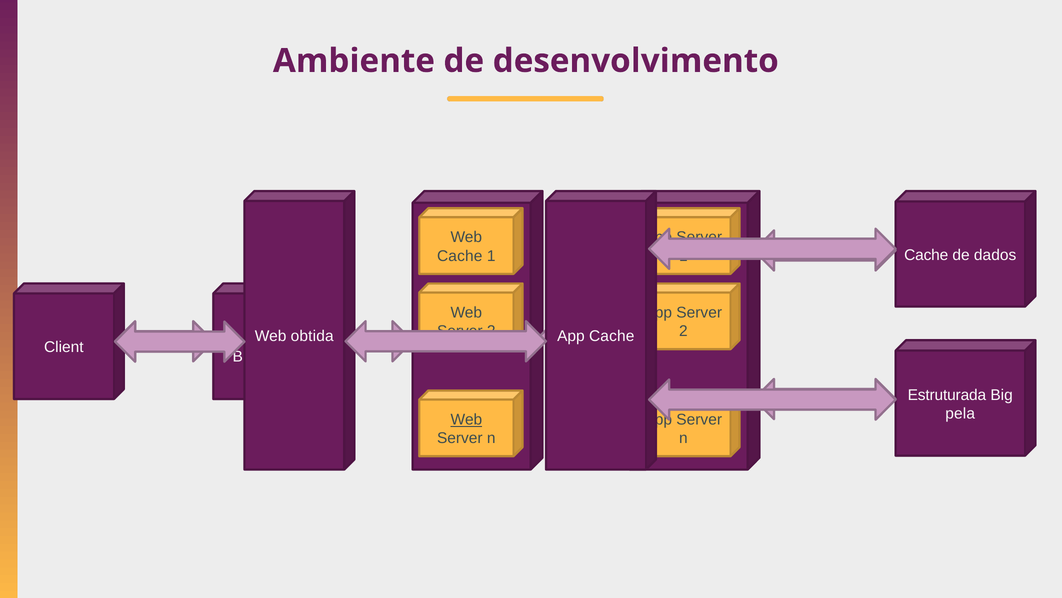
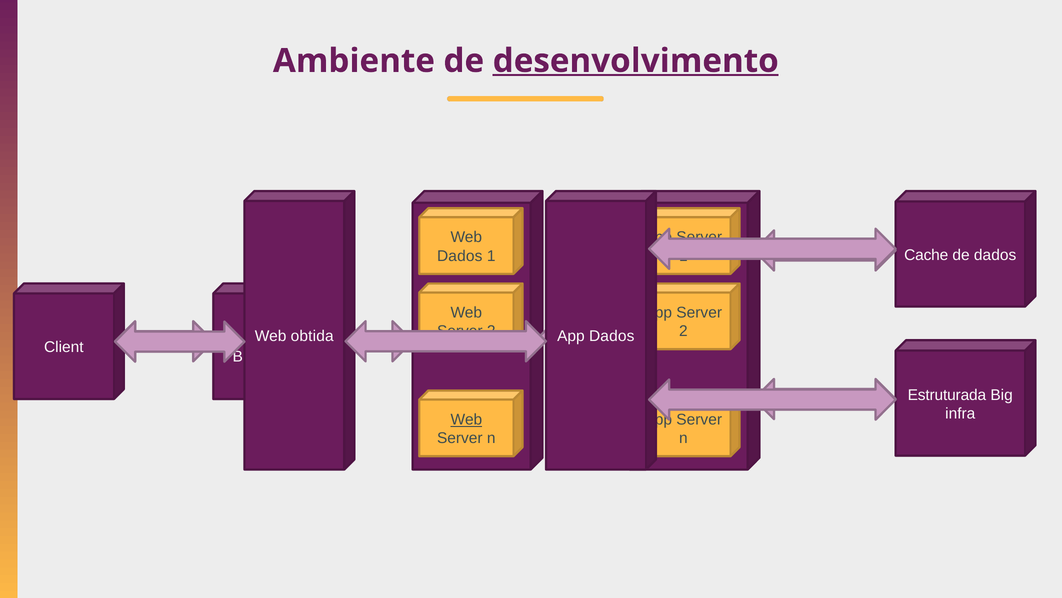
desenvolvimento underline: none -> present (636, 61)
Cache: Cache -> Dados (460, 256)
App Cache: Cache -> Dados (612, 336)
pela: pela -> infra (960, 413)
